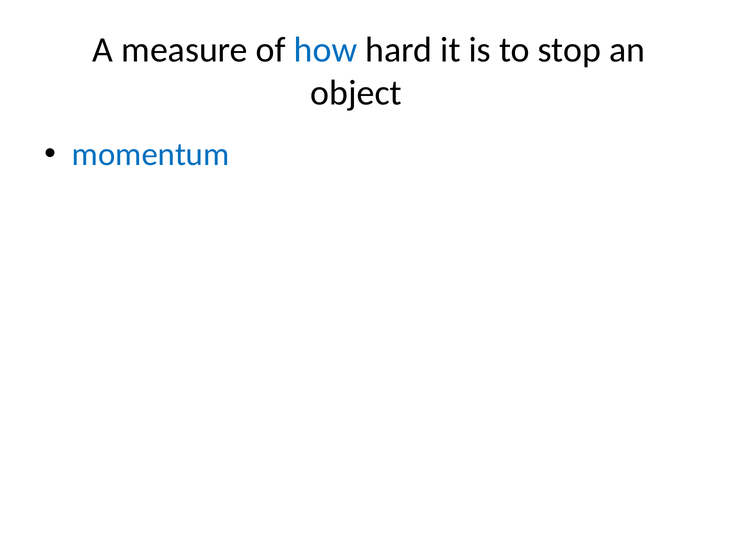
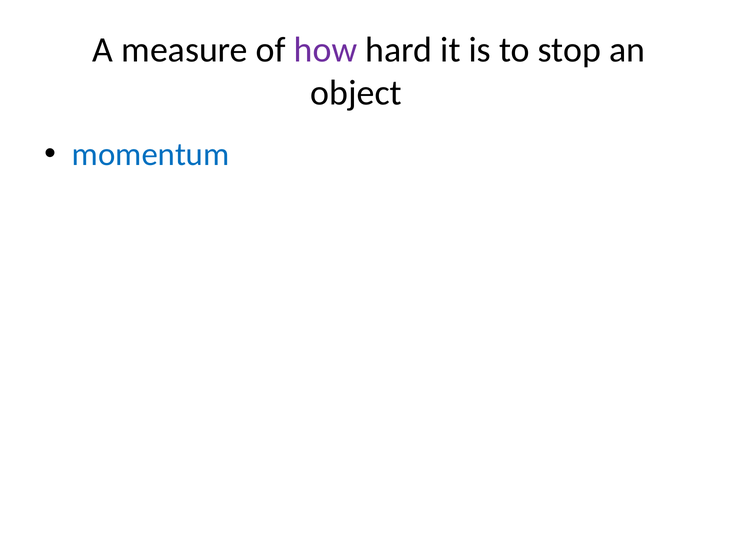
how colour: blue -> purple (326, 50)
